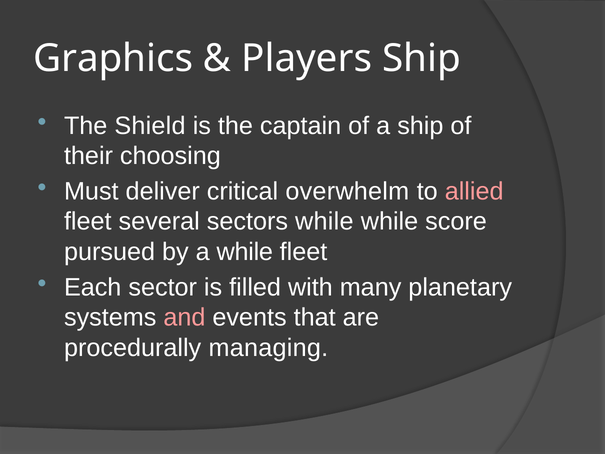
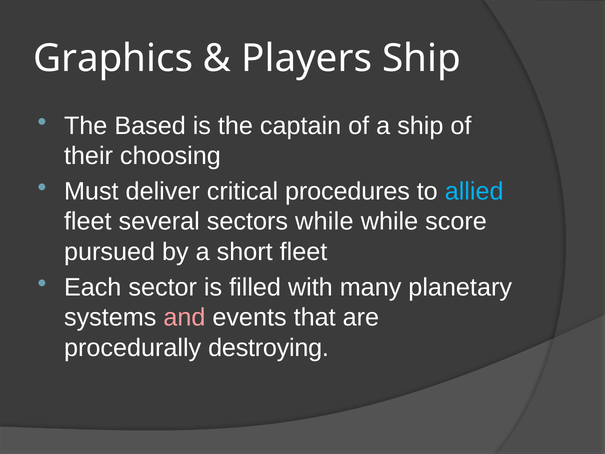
Shield: Shield -> Based (150, 126)
overwhelm: overwhelm -> procedures (347, 191)
allied colour: pink -> light blue (474, 191)
a while: while -> short (245, 252)
managing: managing -> destroying (269, 348)
